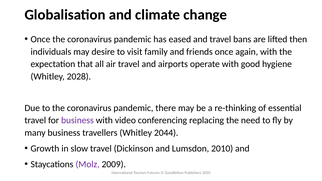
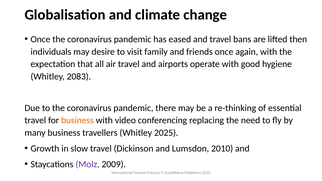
2028: 2028 -> 2083 (79, 77)
business colour: purple -> orange (77, 120)
2044: 2044 -> 2025 (166, 133)
